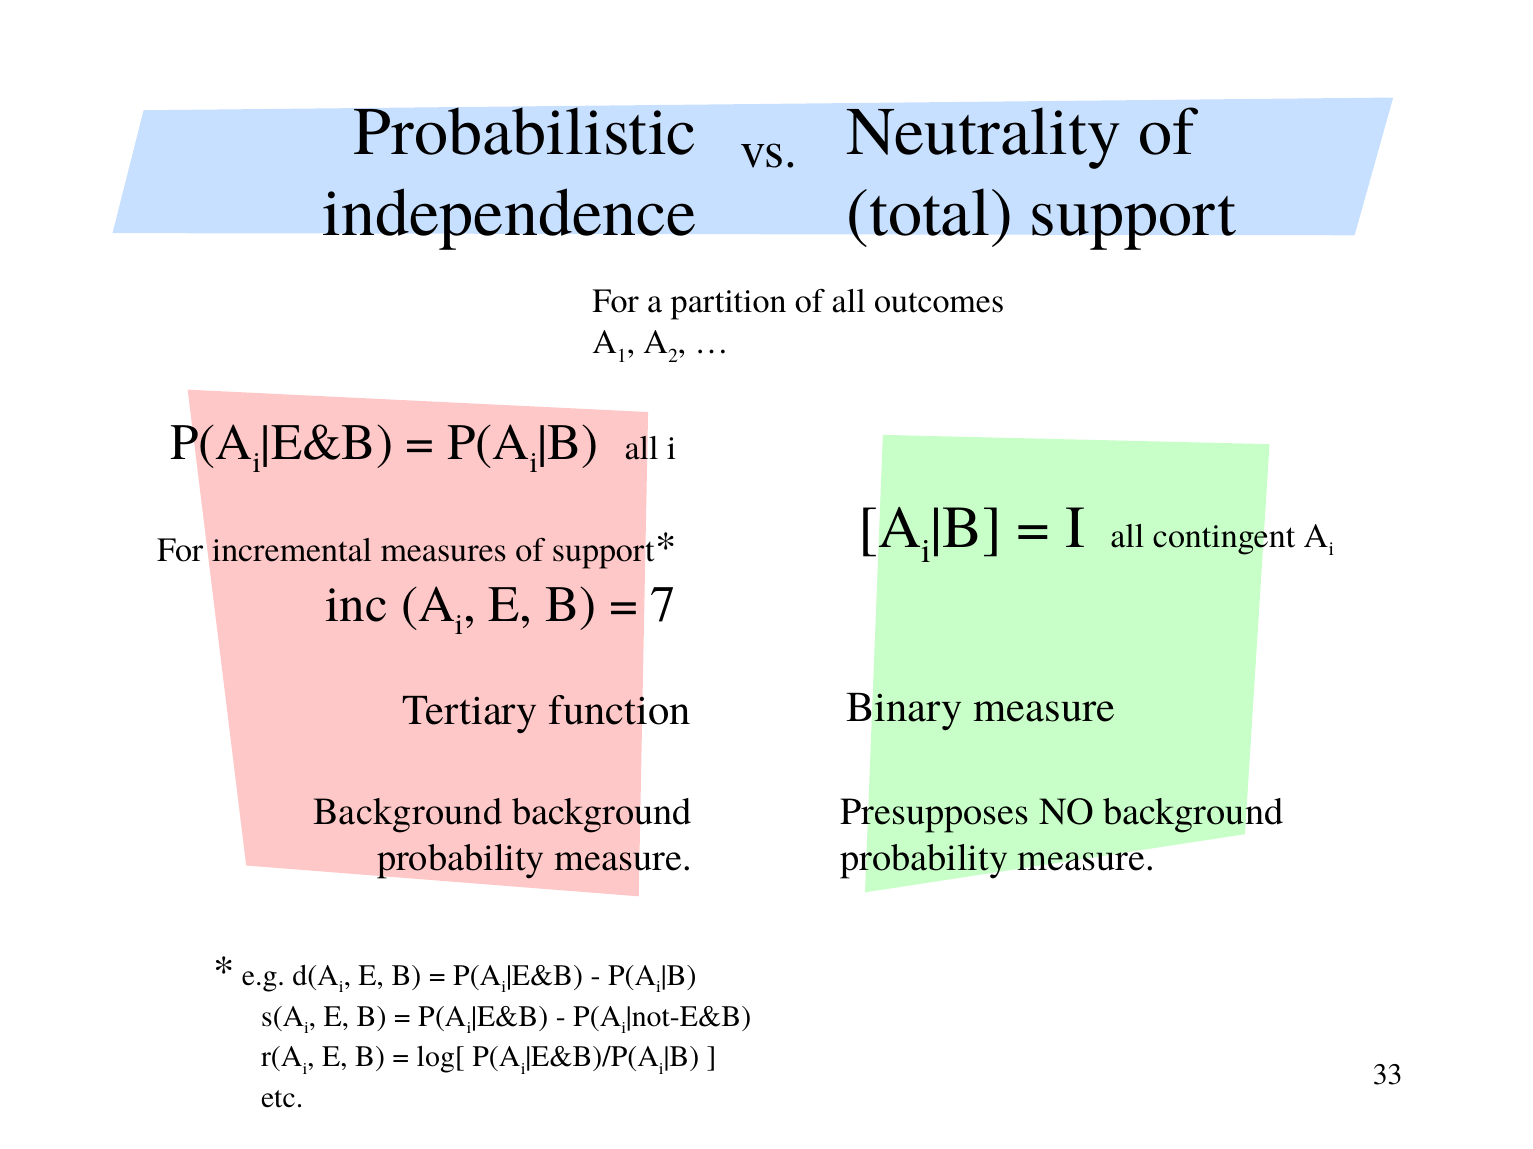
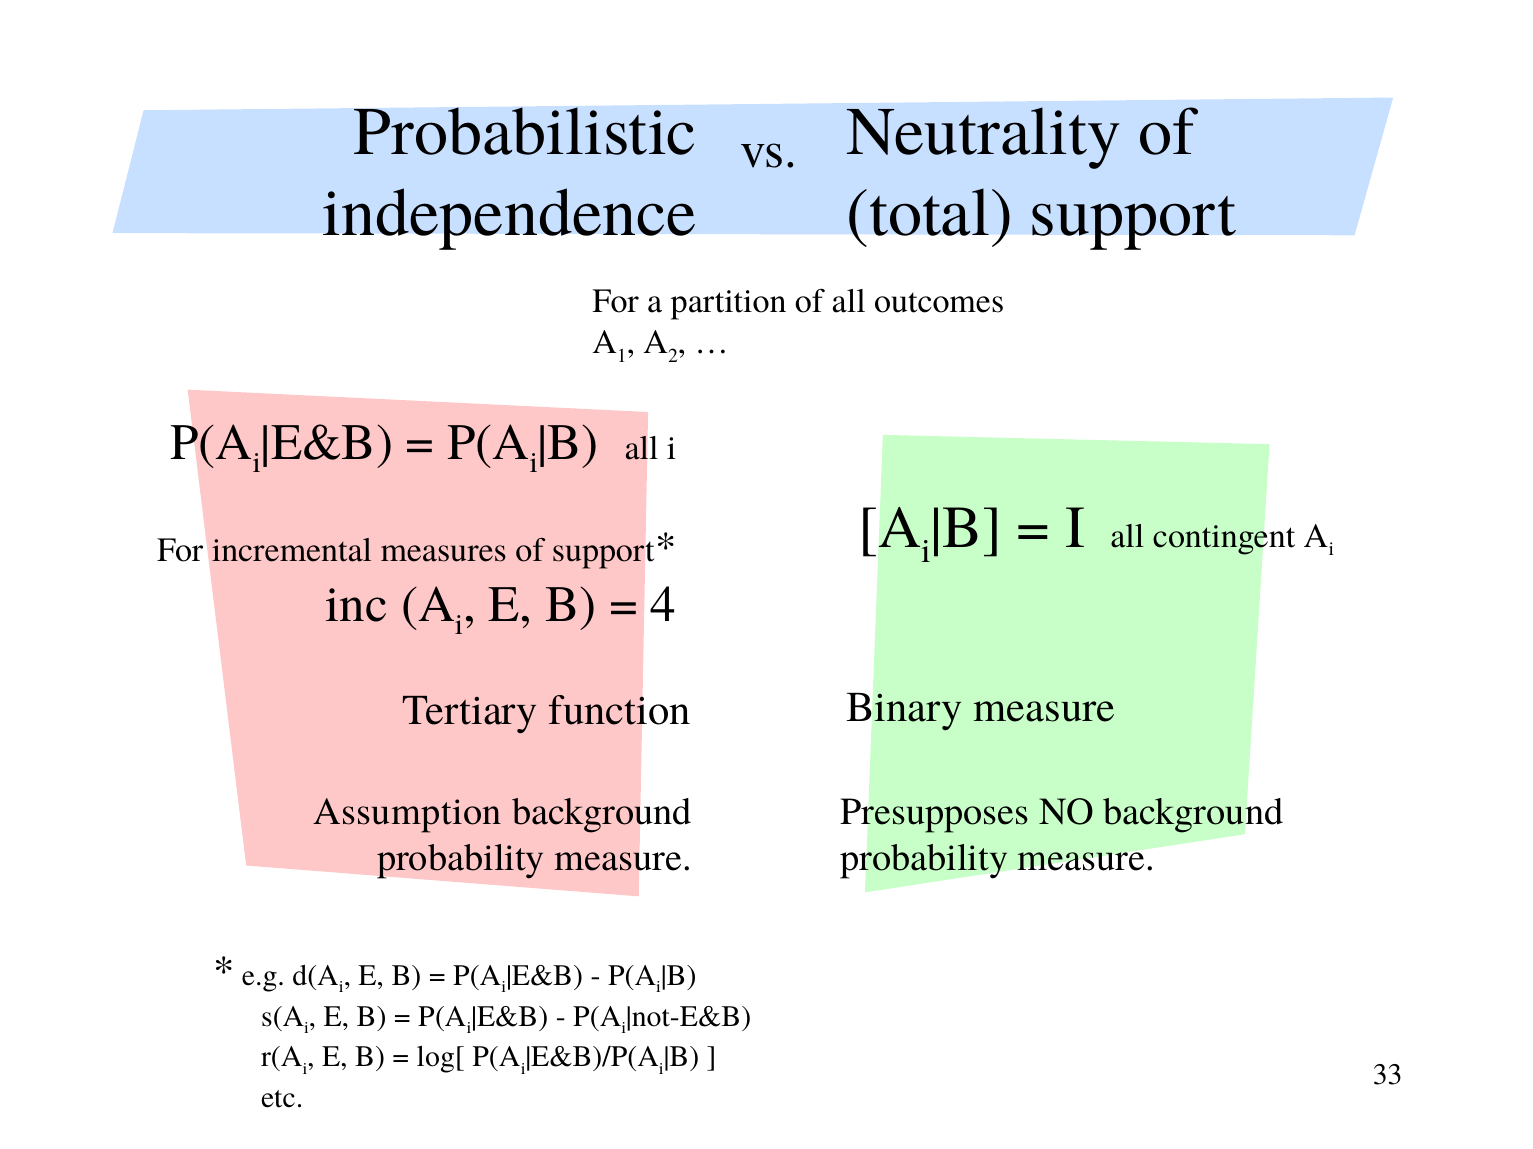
7: 7 -> 4 (664, 605)
Background: Background -> Assumption (408, 812)
